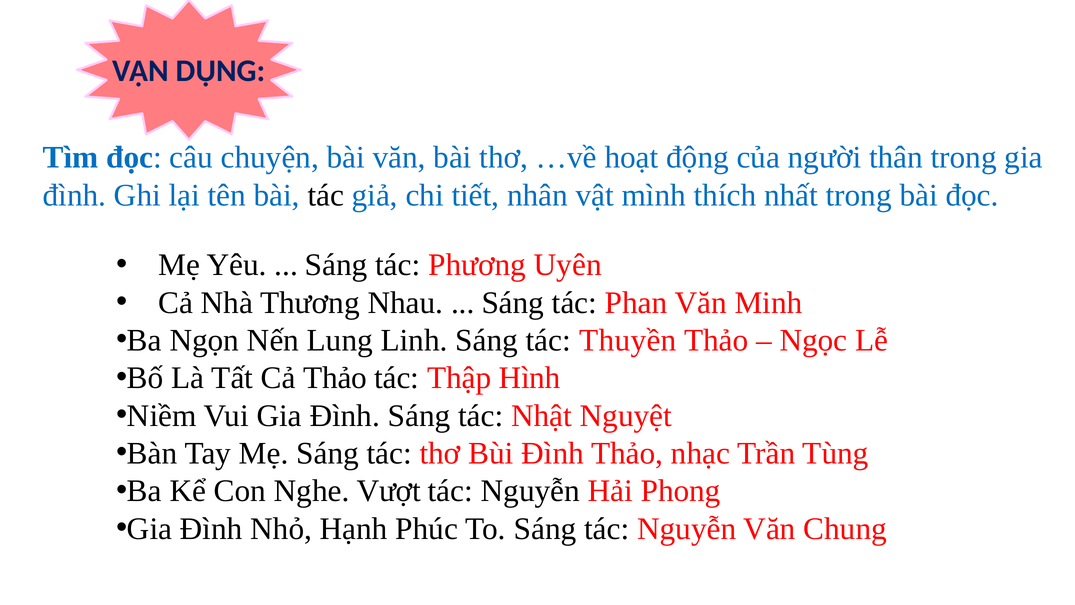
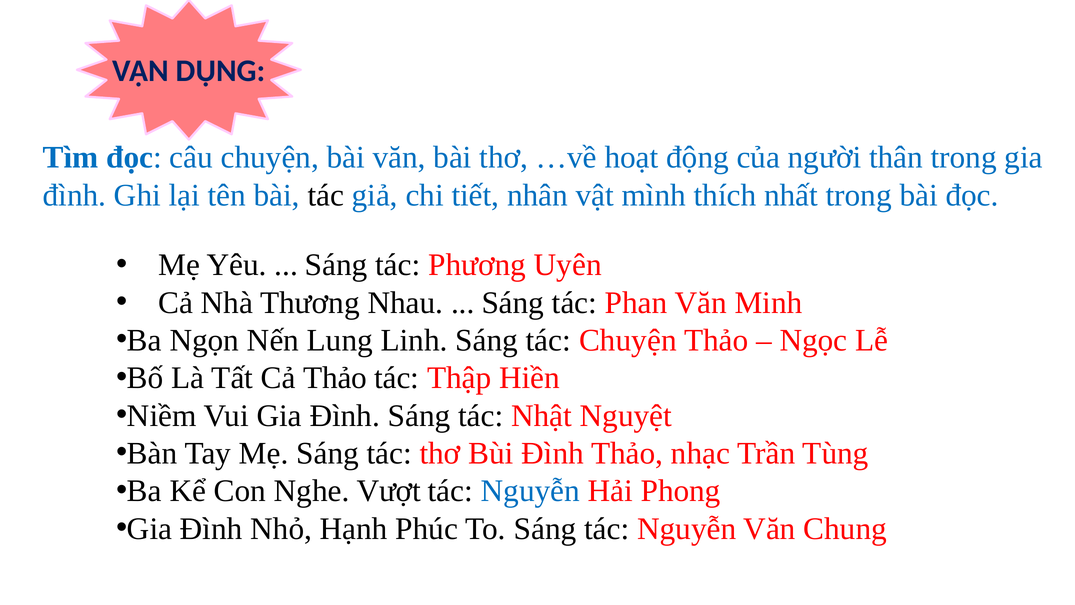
tác Thuyền: Thuyền -> Chuyện (628, 340)
Hình: Hình -> Hiền (529, 378)
Nguyễn colour: black -> blue (530, 491)
